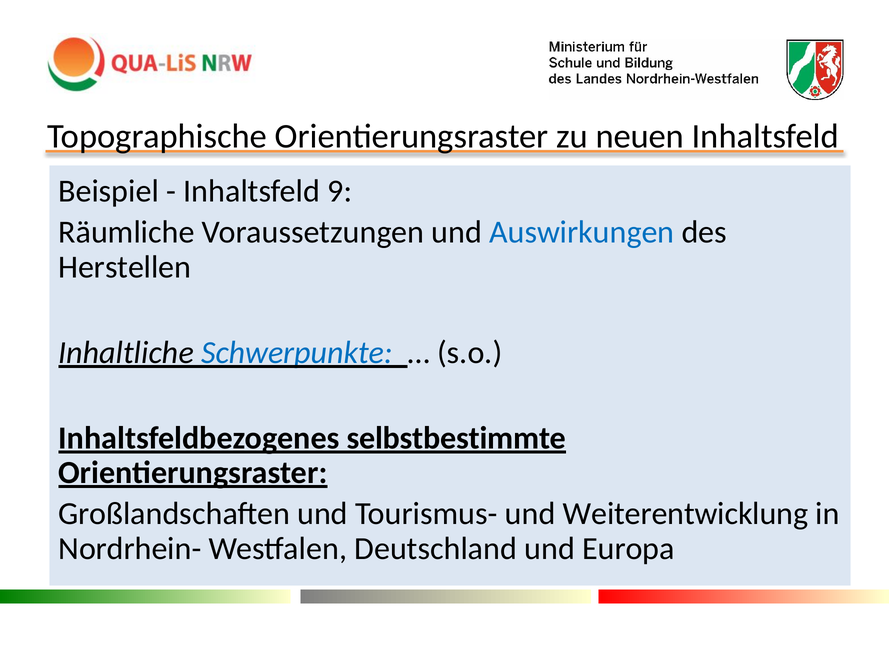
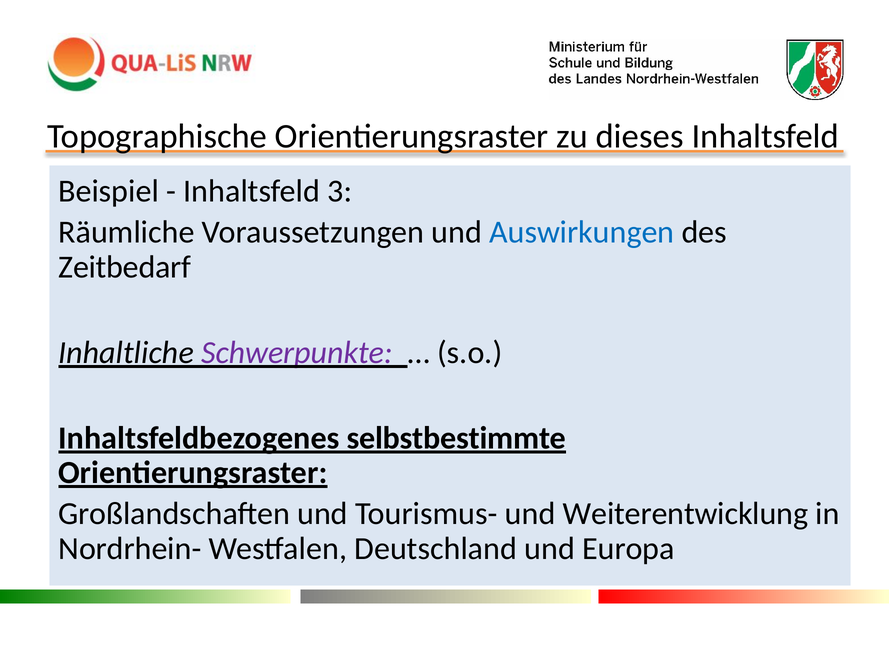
neuen: neuen -> dieses (640, 136)
9: 9 -> 3 (340, 191)
Herstellen: Herstellen -> Zeitbedarf (125, 267)
Schwerpunkte colour: blue -> purple (297, 352)
